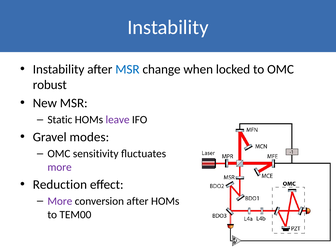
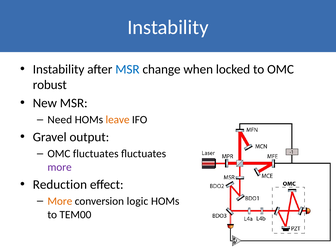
Static: Static -> Need (60, 120)
leave colour: purple -> orange (118, 120)
modes: modes -> output (89, 137)
OMC sensitivity: sensitivity -> fluctuates (96, 154)
More colour: purple -> orange (60, 201)
conversion after: after -> logic (137, 201)
